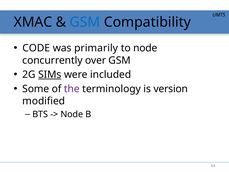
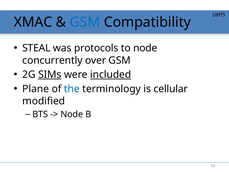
CODE: CODE -> STEAL (36, 48)
primarily: primarily -> protocols (96, 48)
included underline: none -> present (111, 75)
Some: Some -> Plane (36, 89)
the colour: purple -> blue (72, 89)
version: version -> cellular (171, 89)
